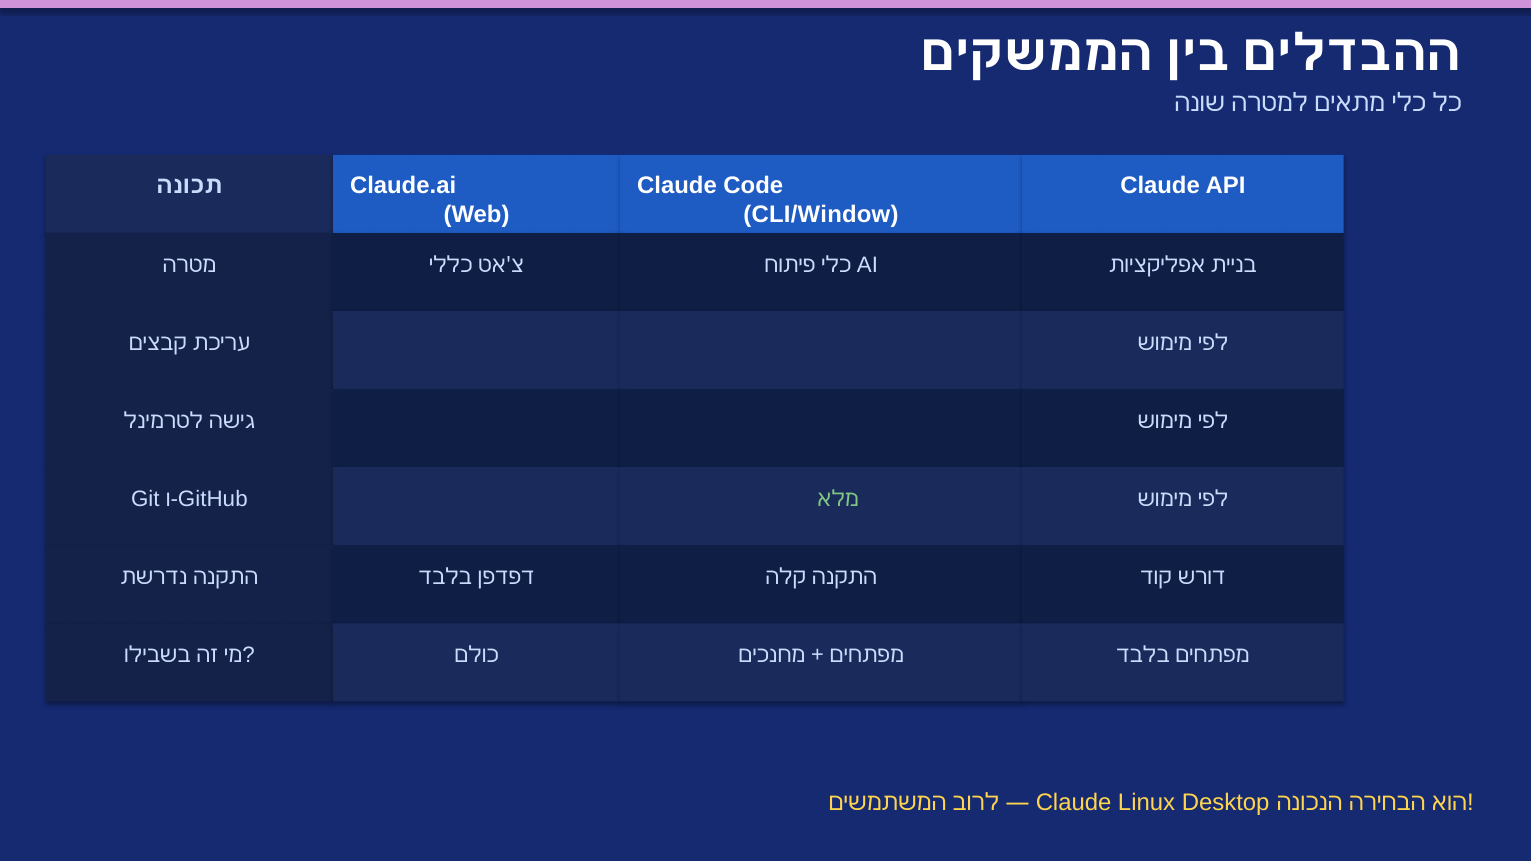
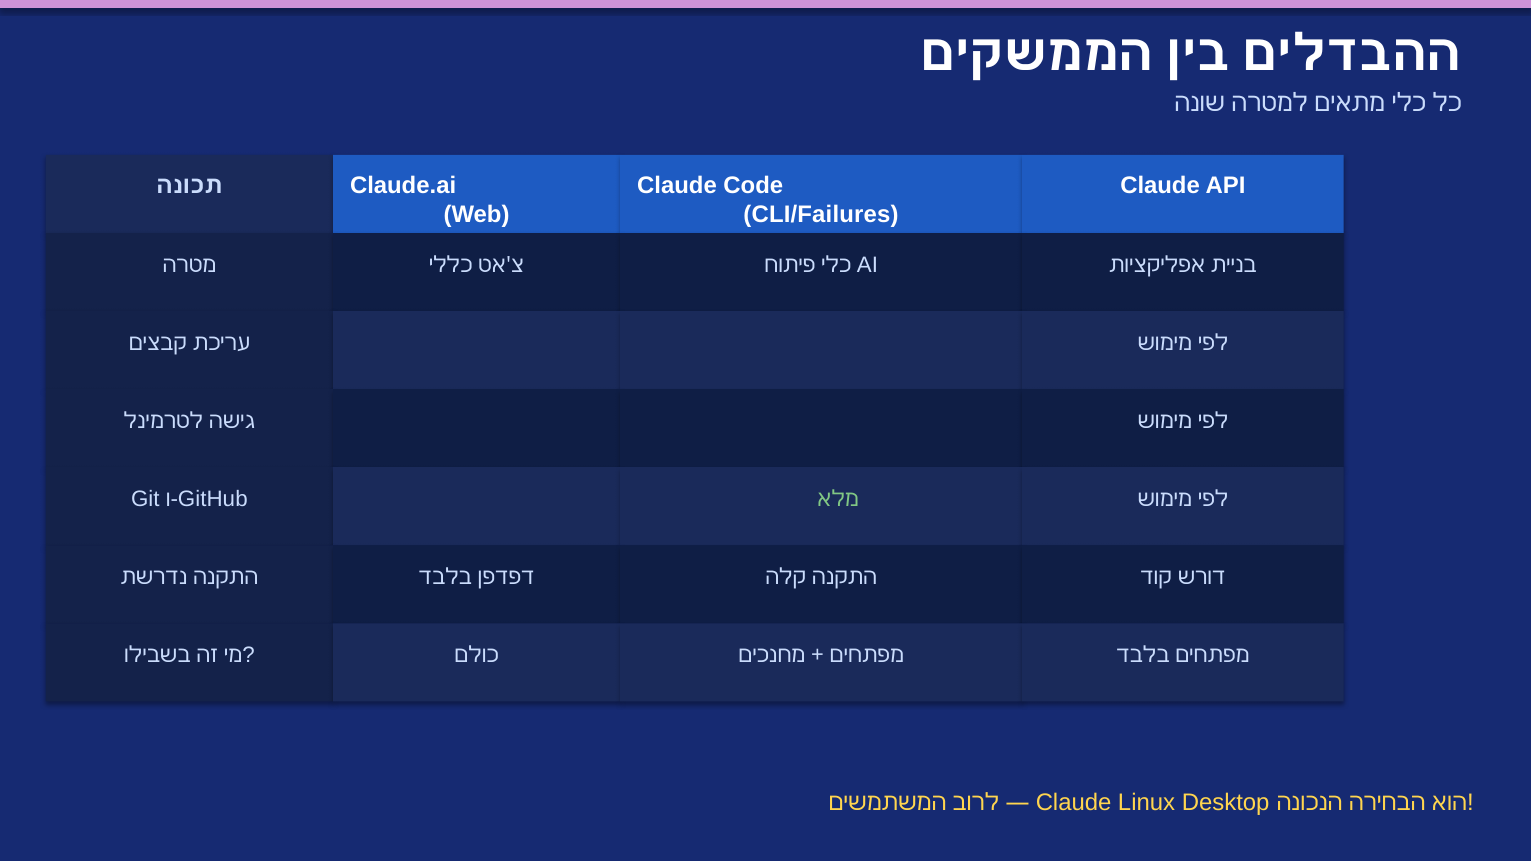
CLI/Window: CLI/Window -> CLI/Failures (821, 215)
